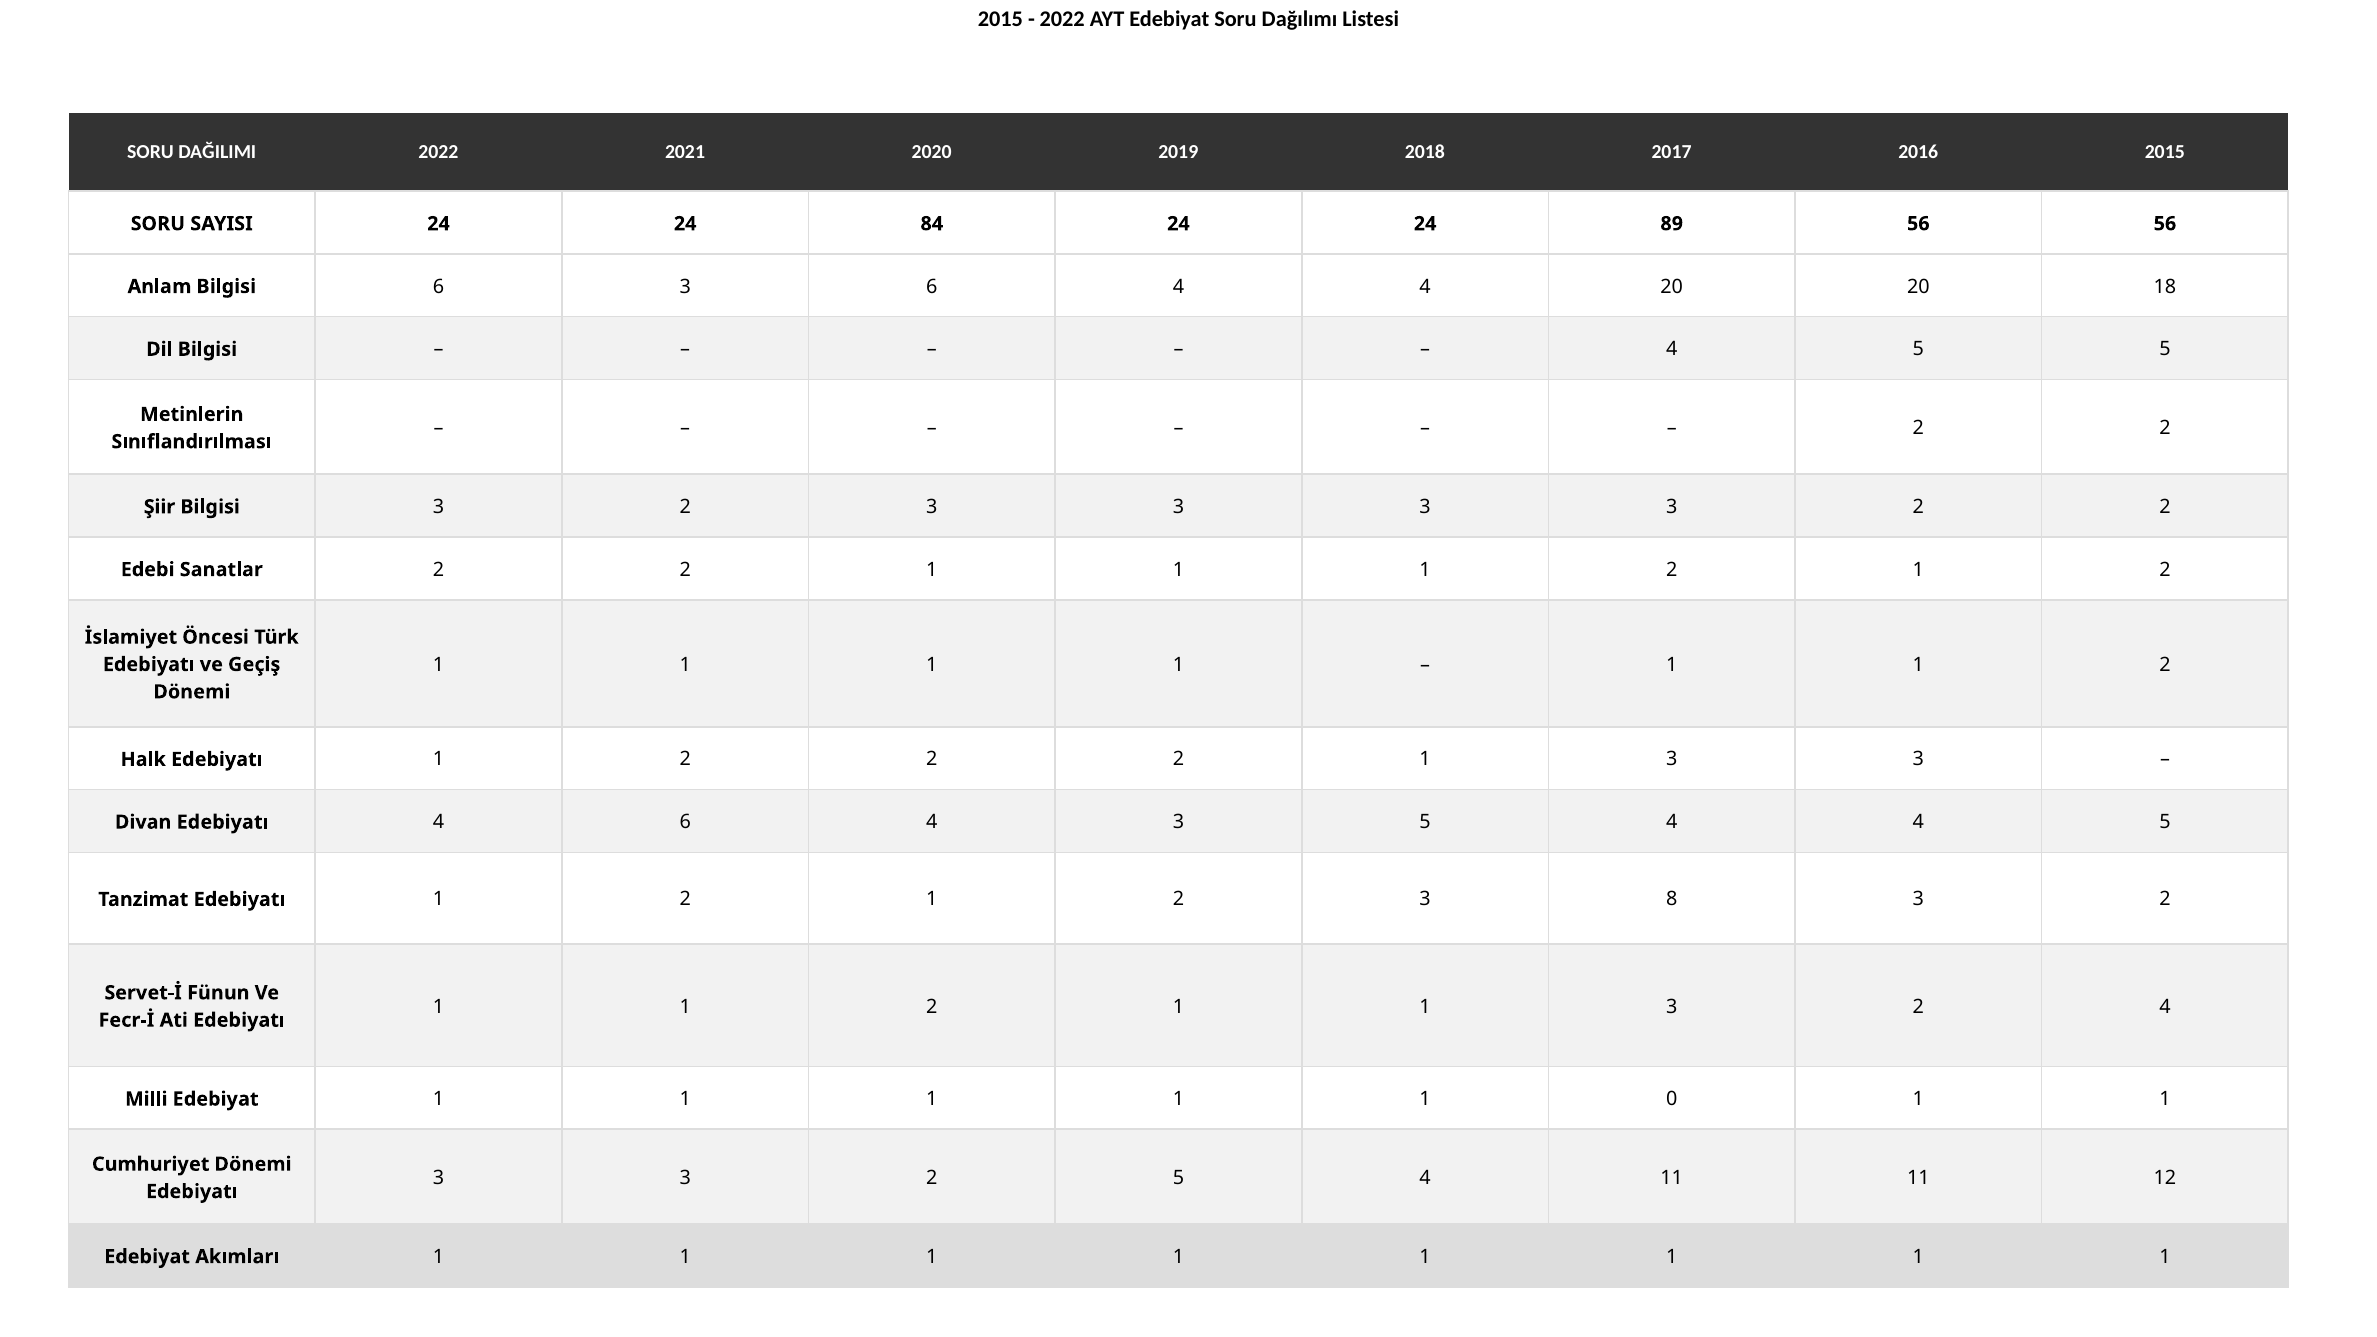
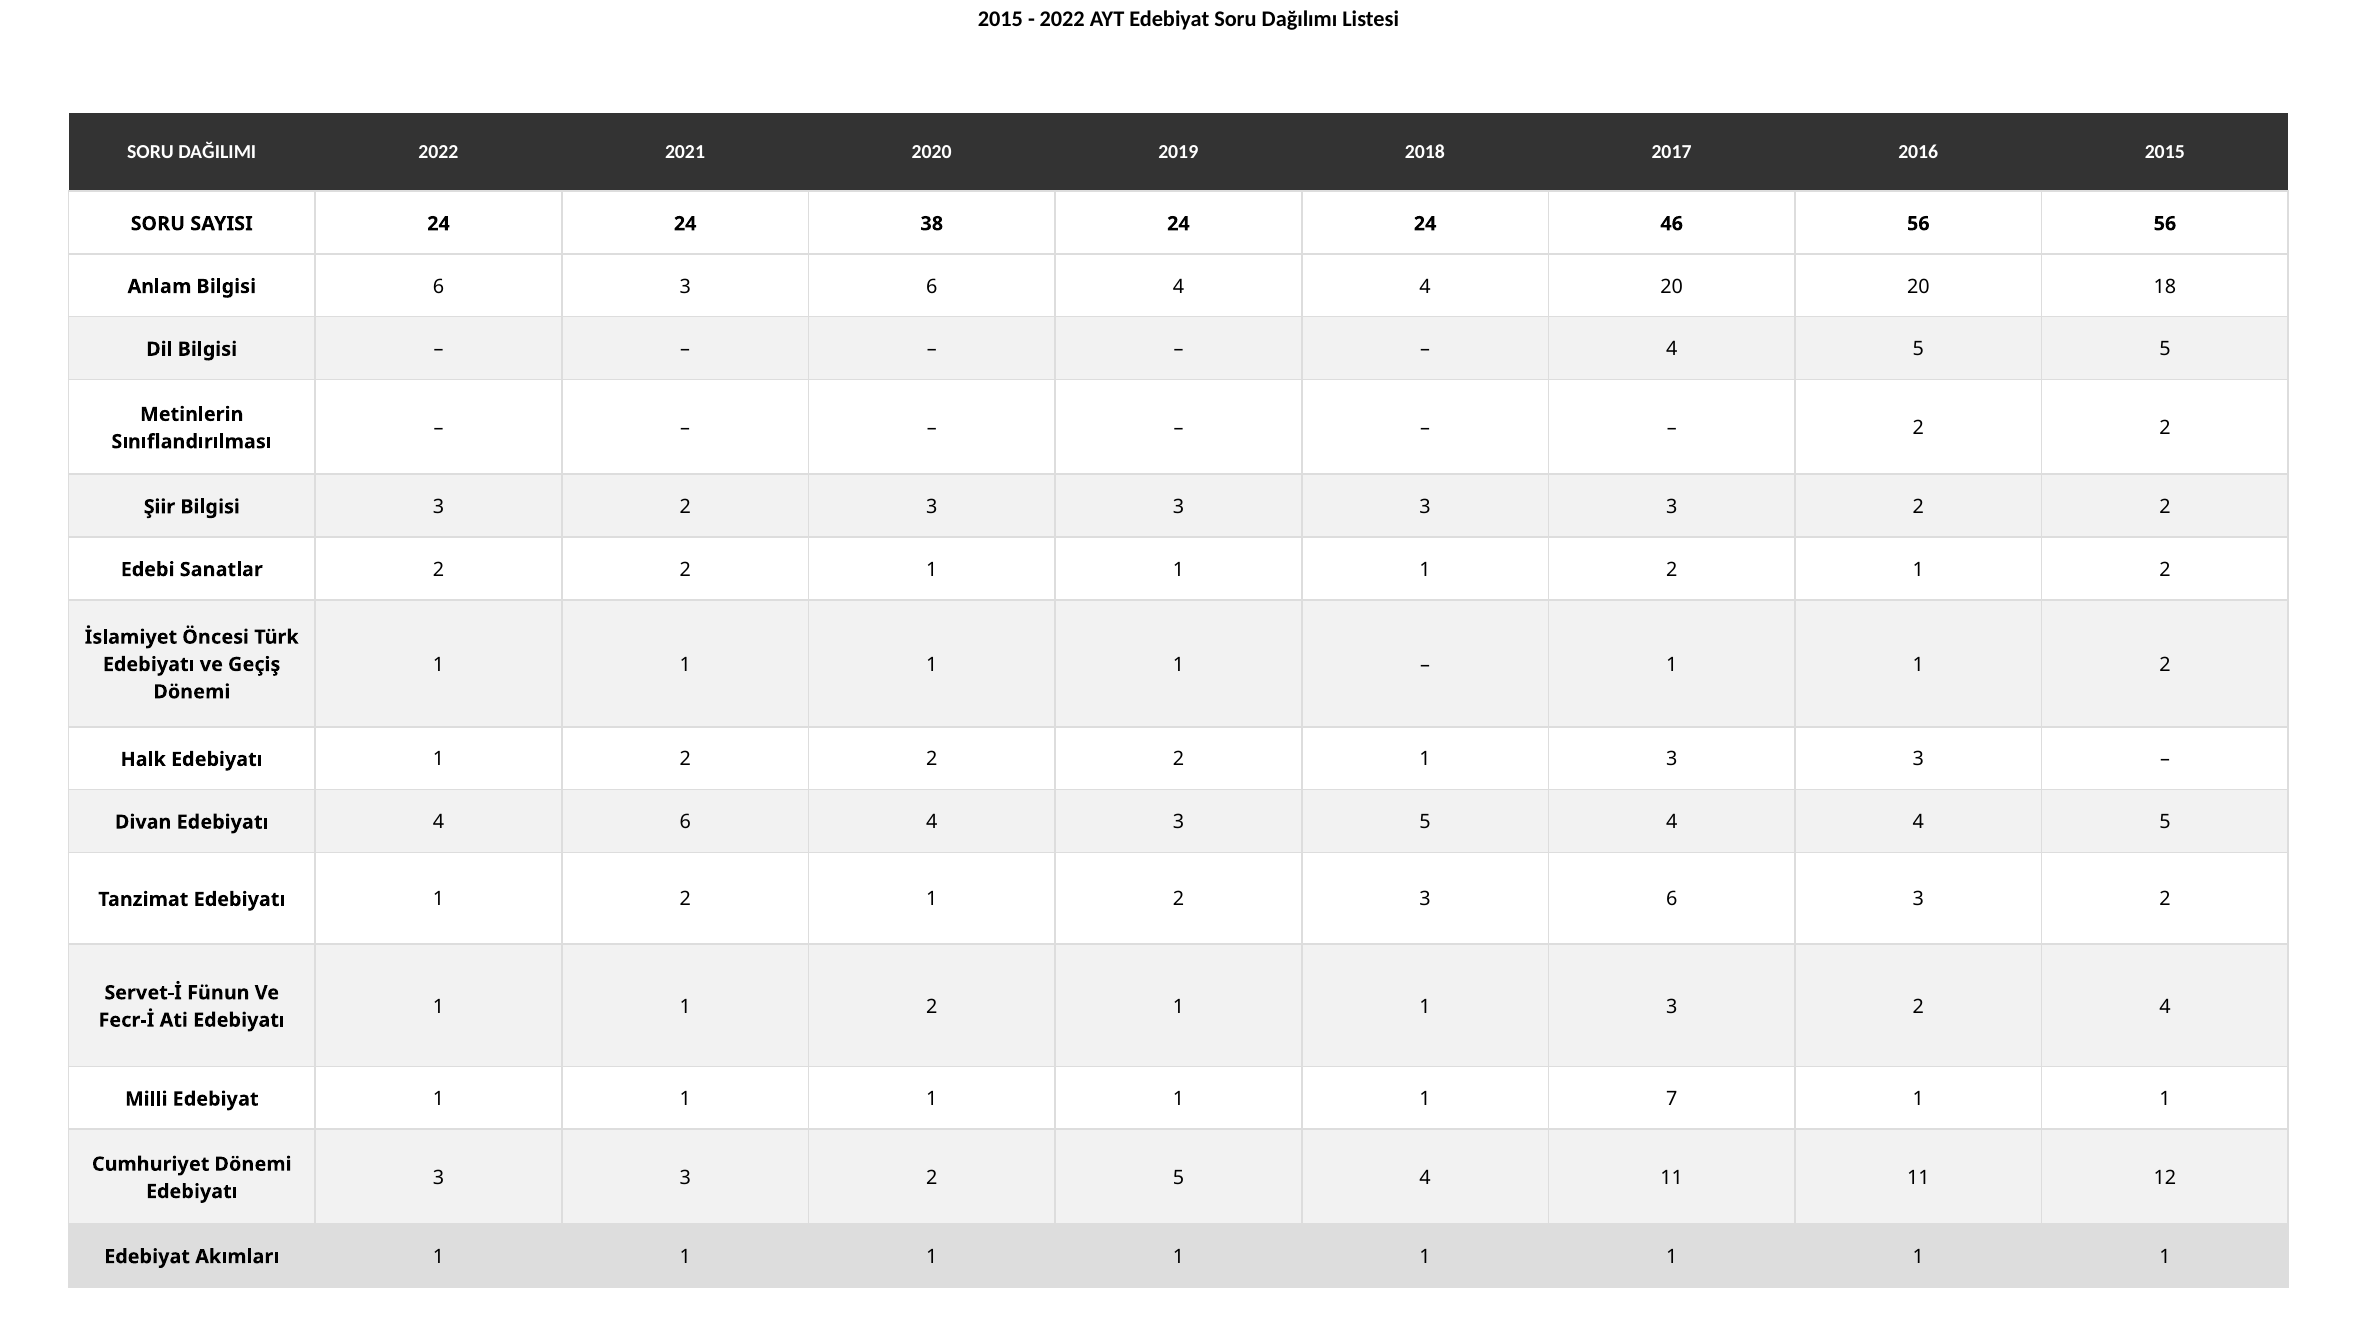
84: 84 -> 38 (932, 224)
89: 89 -> 46 (1672, 224)
2 3 8: 8 -> 6 (1672, 899)
0: 0 -> 7 (1672, 1099)
